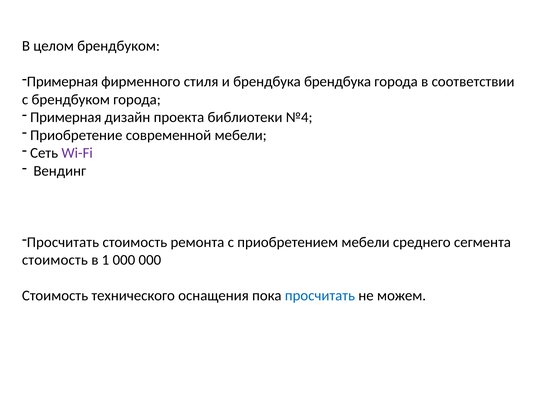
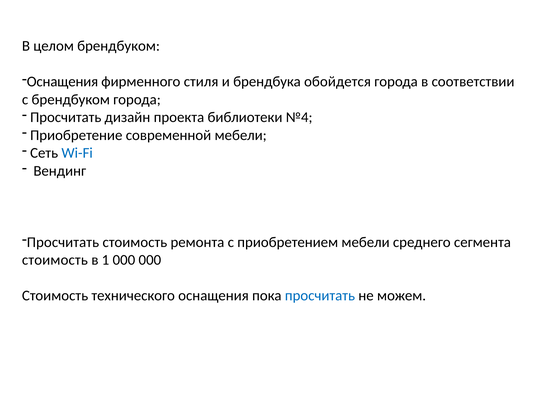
Примерная: Примерная -> Оснащения (62, 82)
брендбука брендбука: брендбука -> обойдется (338, 82)
Примерная: Примерная -> Просчитать (66, 117)
Wi-Fi colour: purple -> blue (77, 153)
